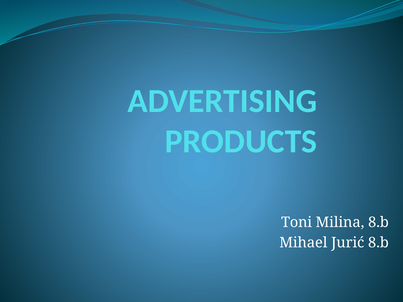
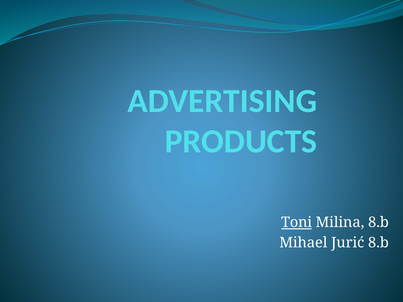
Toni underline: none -> present (297, 223)
